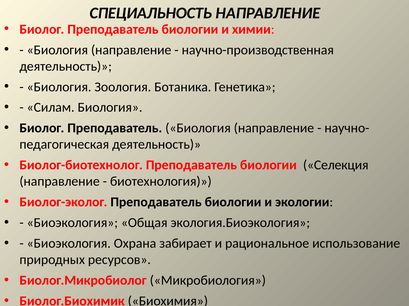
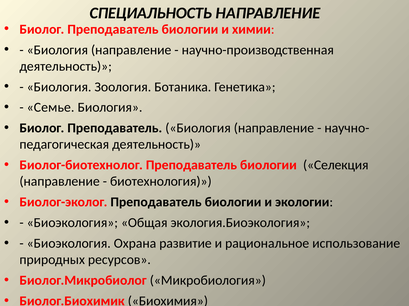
Силам: Силам -> Семье (51, 108)
забирает: забирает -> развитие (185, 244)
